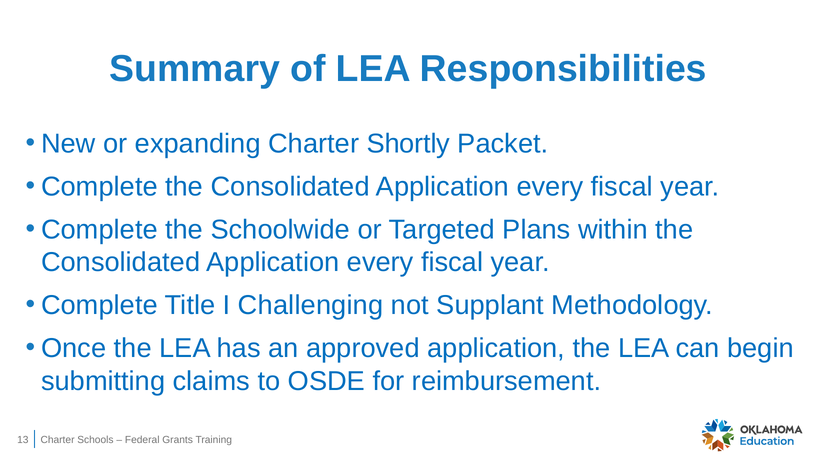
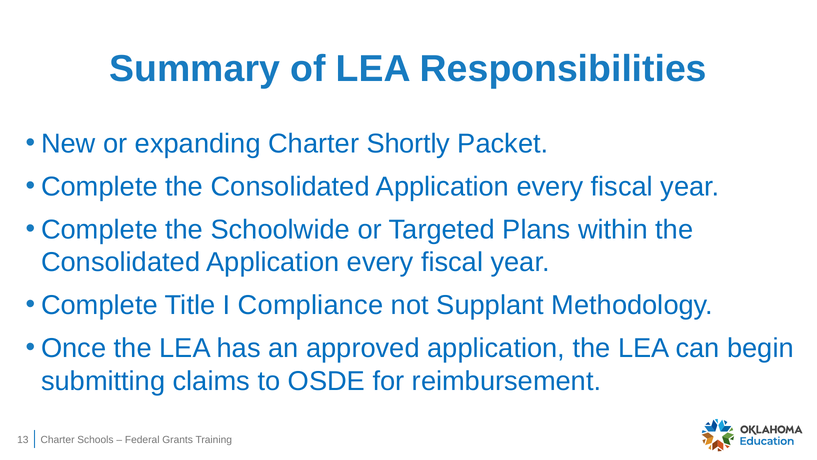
Challenging: Challenging -> Compliance (311, 305)
